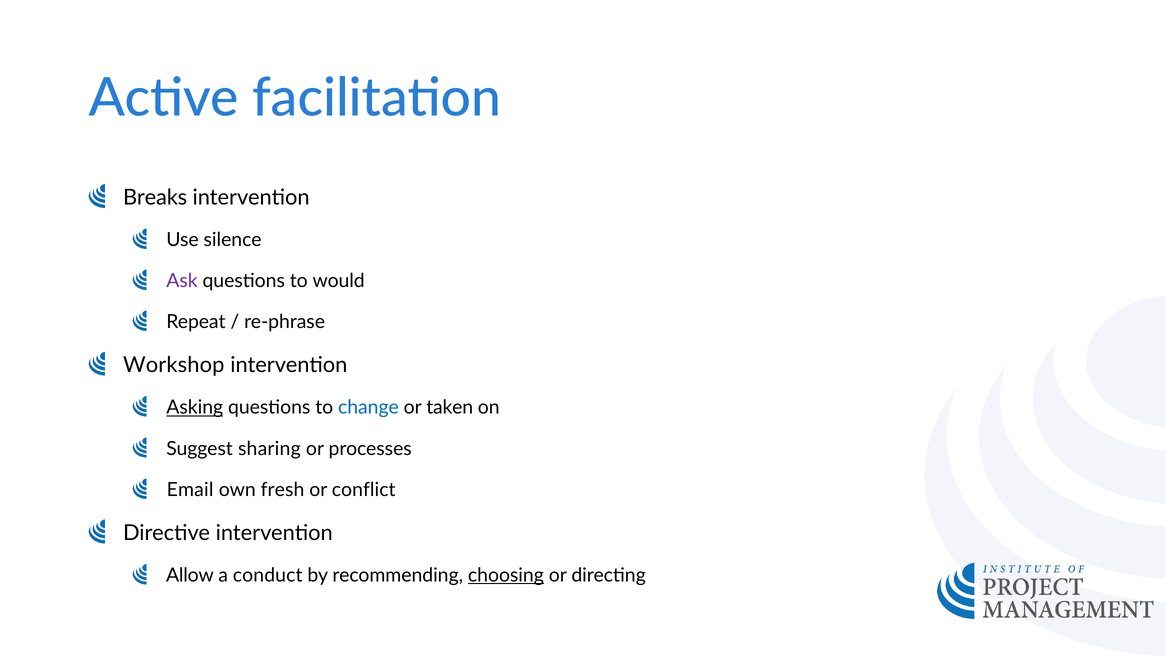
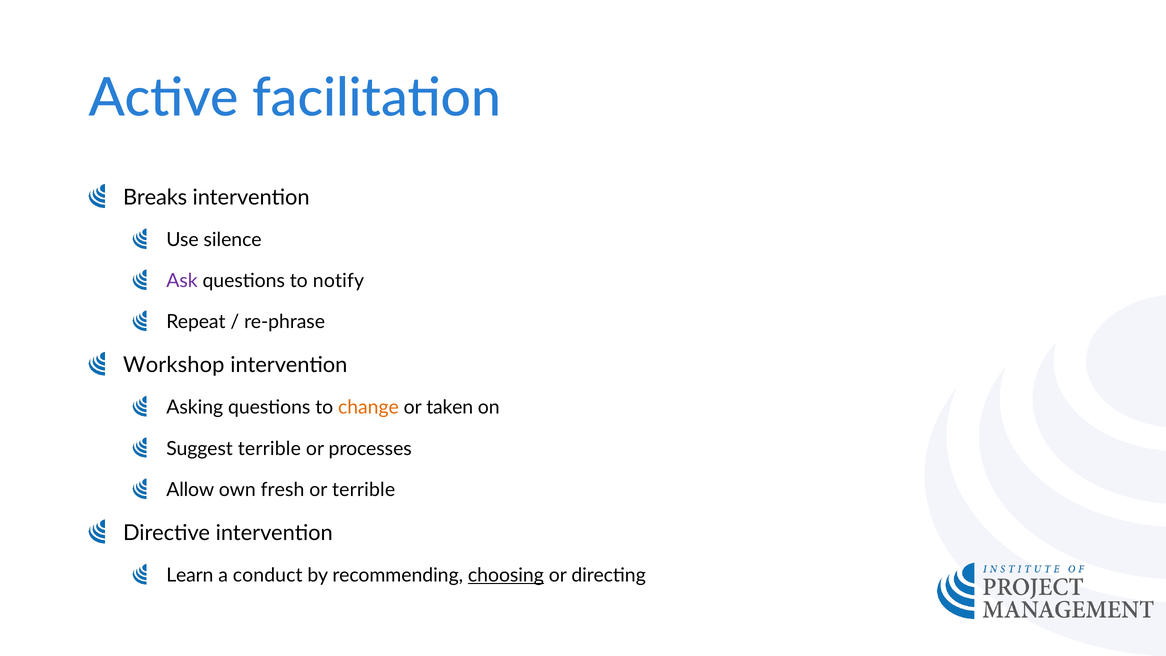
would: would -> notify (338, 281)
Asking underline: present -> none (195, 407)
change colour: blue -> orange (368, 407)
Suggest sharing: sharing -> terrible (269, 449)
Email: Email -> Allow (190, 490)
or conflict: conflict -> terrible (364, 490)
Allow: Allow -> Learn (190, 575)
